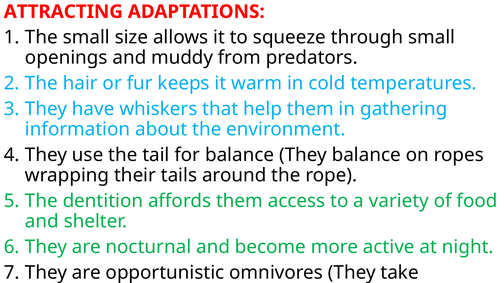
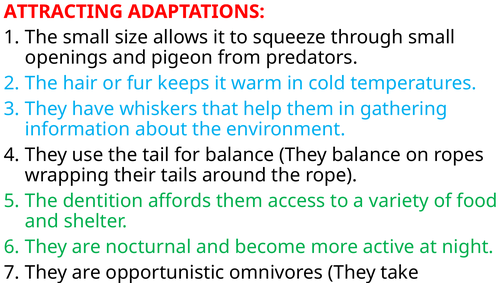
muddy: muddy -> pigeon (182, 58)
